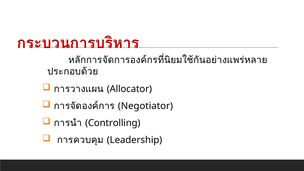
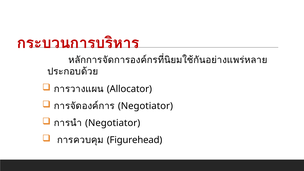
Controlling: Controlling -> Negotiator (113, 123)
Leadership: Leadership -> Figurehead (135, 140)
